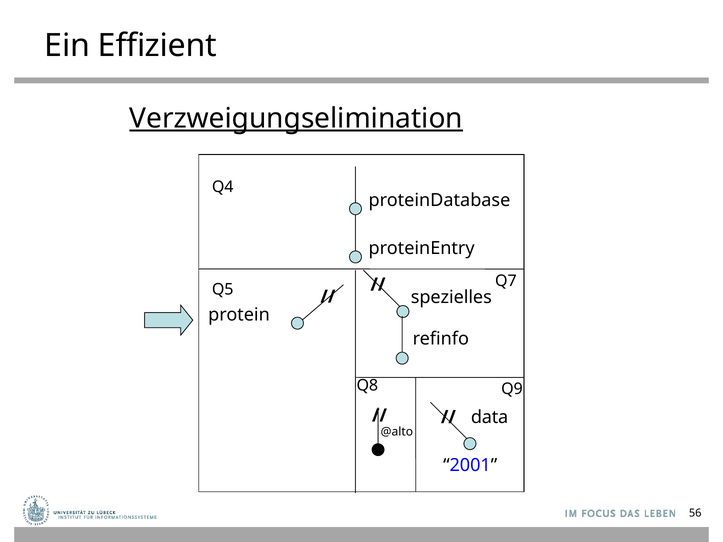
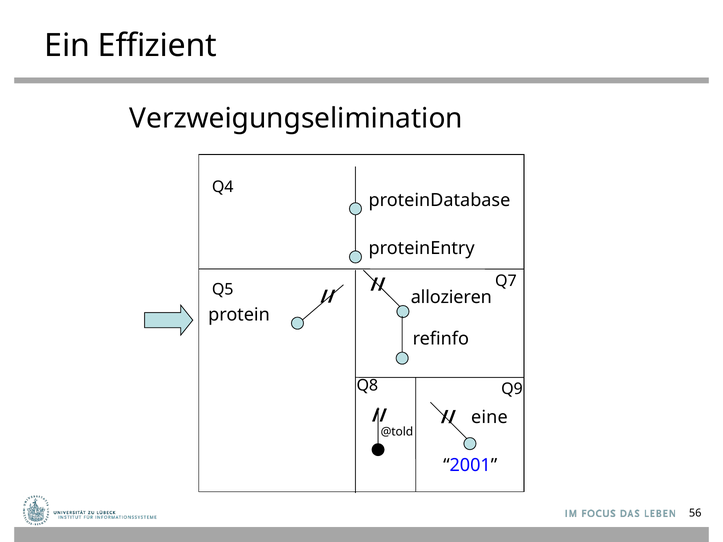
Verzweigungselimination underline: present -> none (296, 119)
spezielles: spezielles -> allozieren (451, 297)
data: data -> eine (489, 418)
@alto: @alto -> @told (397, 432)
